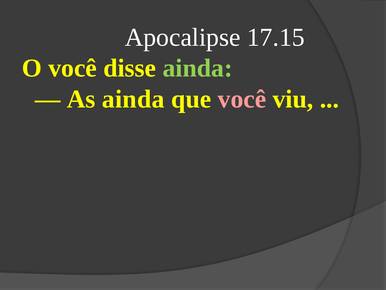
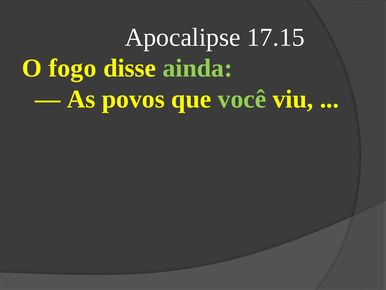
O você: você -> fogo (72, 68)
As ainda: ainda -> povos (133, 99)
você colour: pink -> light green (242, 99)
